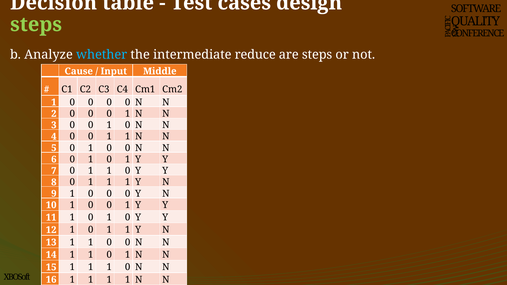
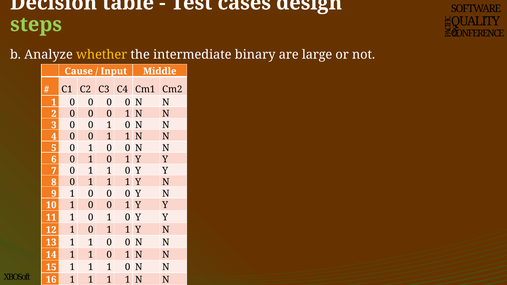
whether colour: light blue -> yellow (102, 55)
reduce: reduce -> binary (255, 55)
are steps: steps -> large (317, 55)
